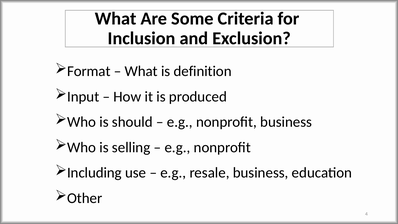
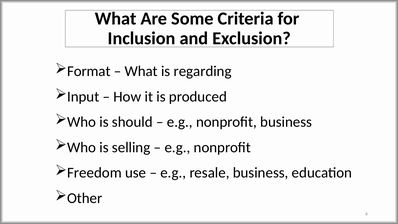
definition: definition -> regarding (203, 71)
Including: Including -> Freedom (94, 173)
